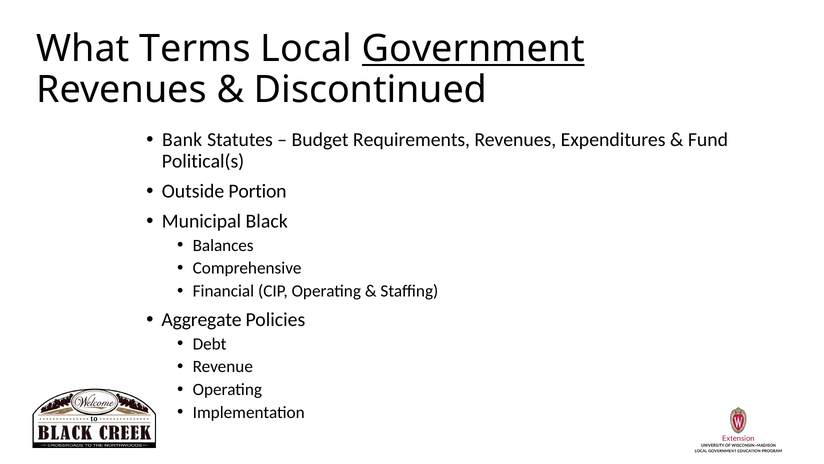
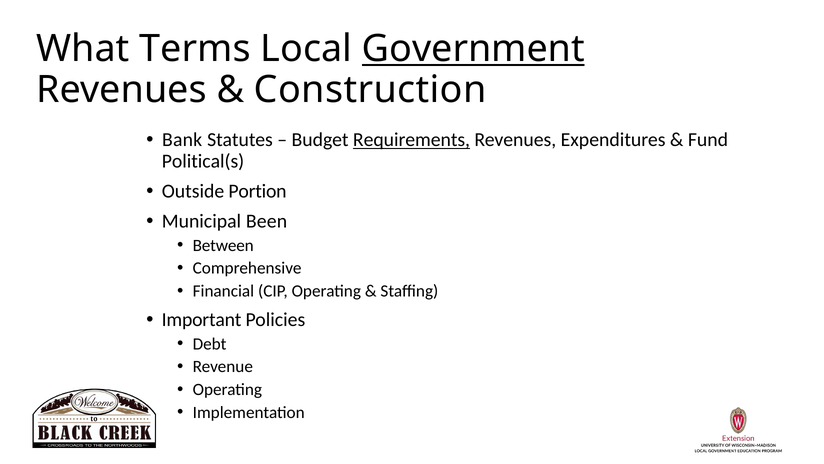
Discontinued: Discontinued -> Construction (370, 90)
Requirements underline: none -> present (412, 140)
Black: Black -> Been (267, 221)
Balances: Balances -> Between (223, 245)
Aggregate: Aggregate -> Important (202, 319)
